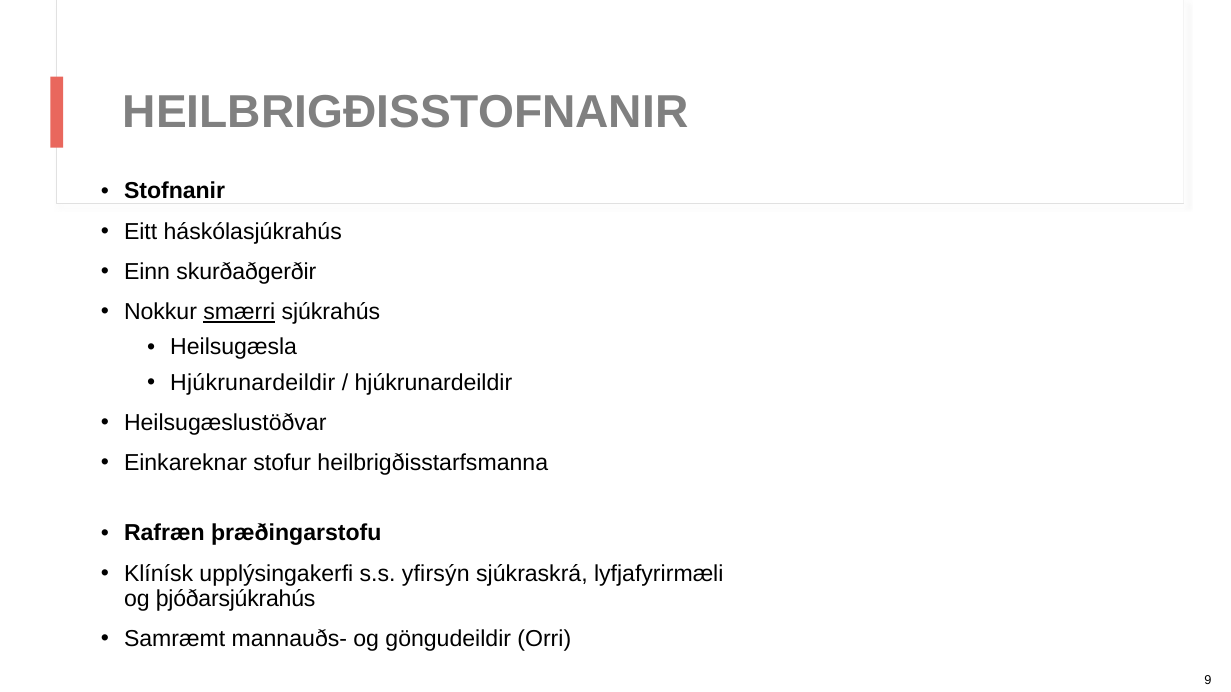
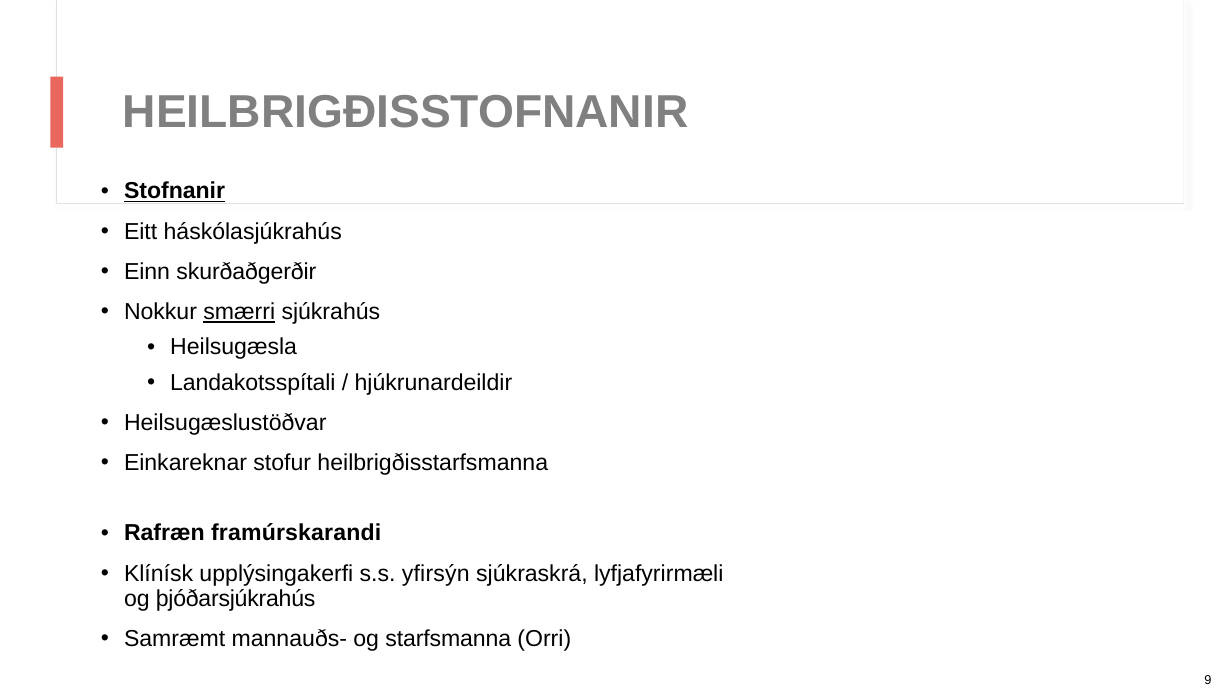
Stofnanir underline: none -> present (175, 191)
Hjúkrunardeildir: Hjúkrunardeildir -> Landakotsspítali (253, 383)
þræðingarstofu: þræðingarstofu -> framúrskarandi (296, 534)
göngudeildir: göngudeildir -> starfsmanna (448, 639)
